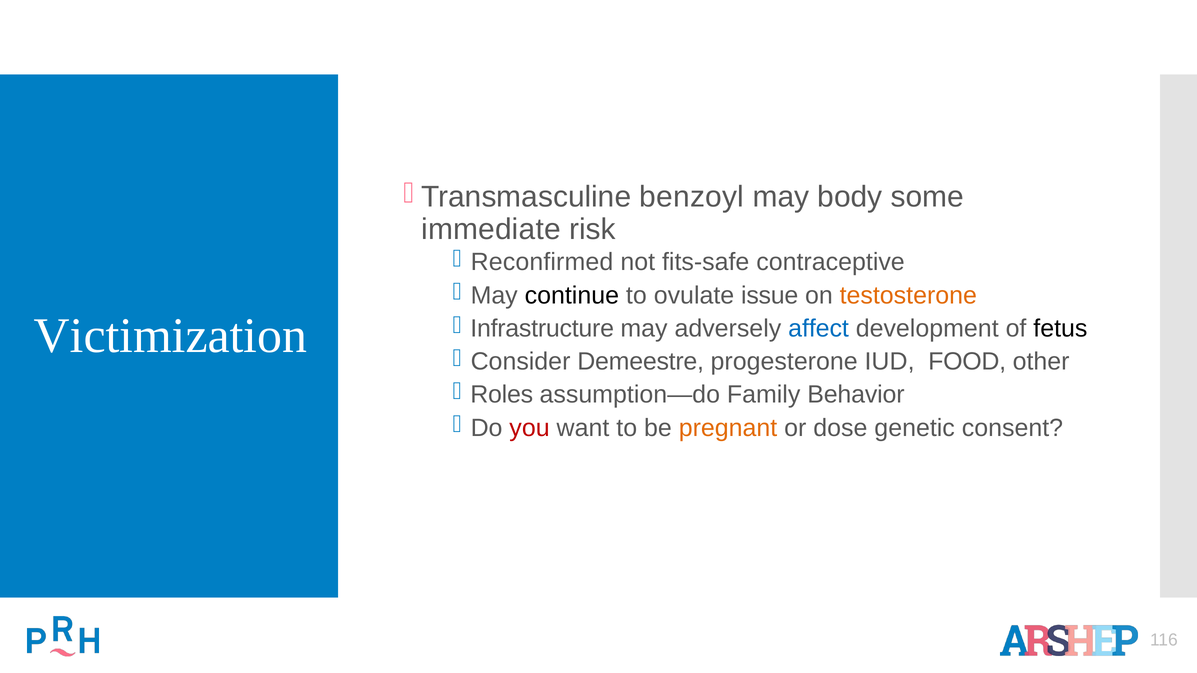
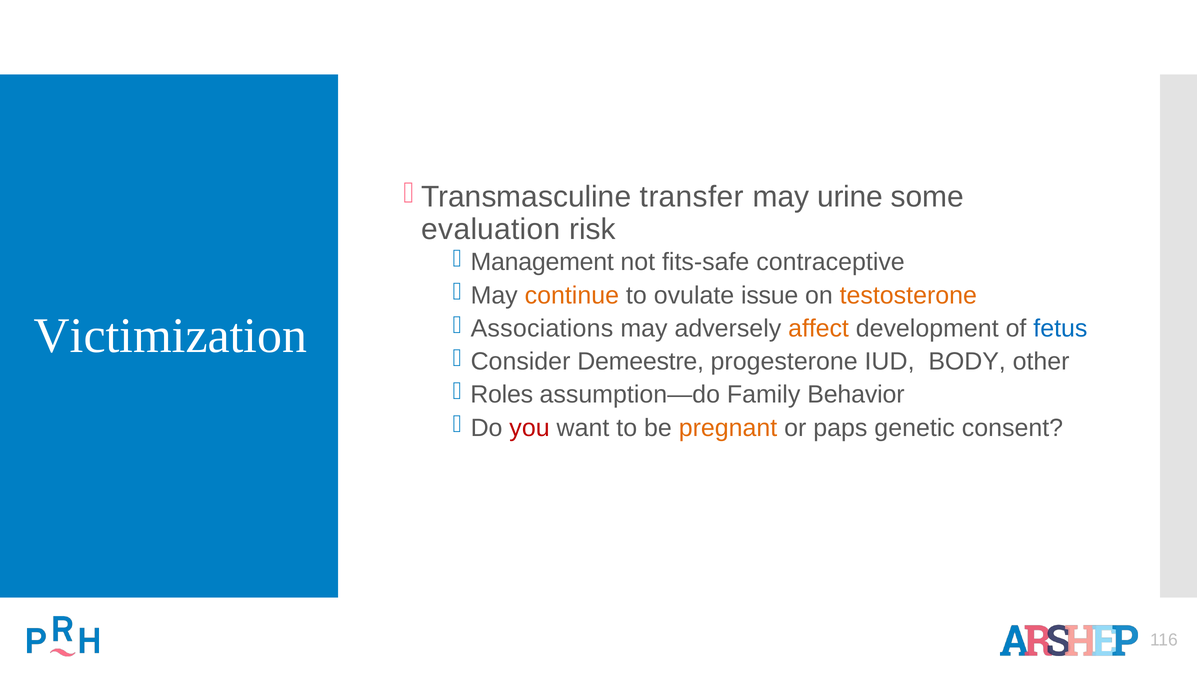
benzoyl: benzoyl -> transfer (692, 197)
body: body -> urine (850, 197)
immediate: immediate -> evaluation (491, 230)
Reconfirmed: Reconfirmed -> Management (542, 262)
continue colour: black -> orange (572, 295)
Infrastructure: Infrastructure -> Associations (542, 329)
affect colour: blue -> orange (819, 329)
fetus colour: black -> blue (1060, 329)
FOOD: FOOD -> BODY (967, 362)
dose: dose -> paps (840, 428)
